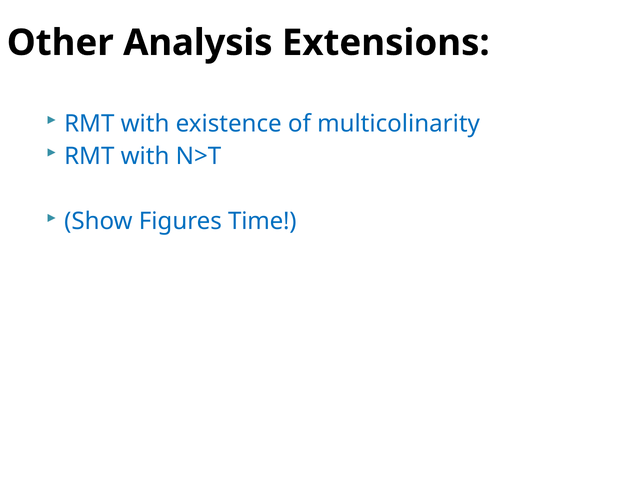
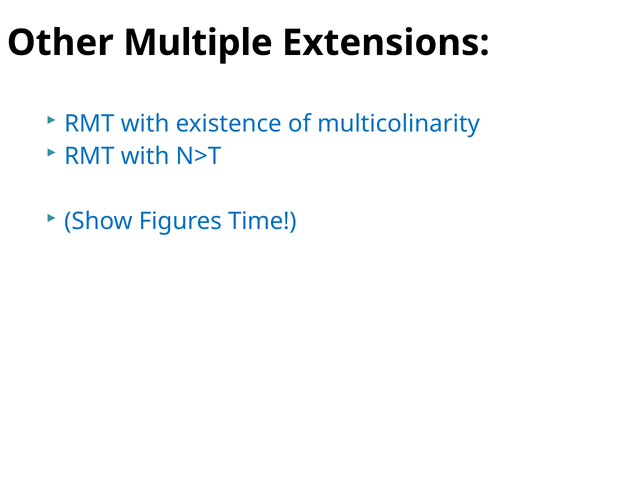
Analysis: Analysis -> Multiple (198, 43)
